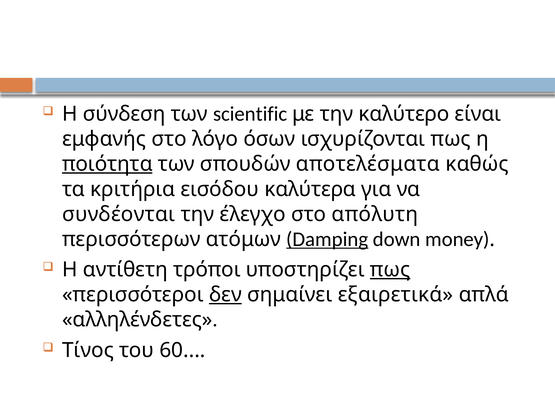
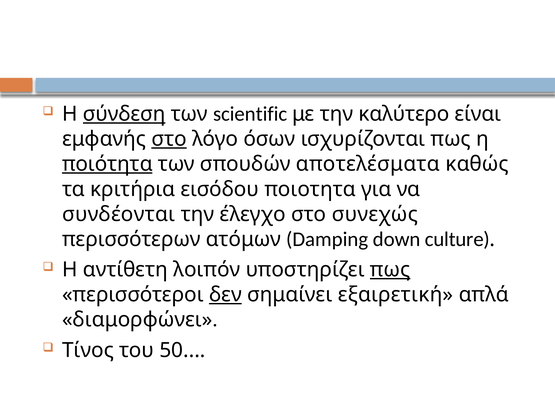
σύνδεση underline: none -> present (124, 114)
στο underline: none -> present (169, 139)
καλύτερα: καλύτερα -> ποιοτητα (310, 189)
απόλυτη: απόλυτη -> συνεχώς (375, 214)
Damping underline: present -> none (327, 239)
money: money -> culture (457, 239)
τρόποι: τρόποι -> λοιπόν (207, 269)
εξαιρετικά: εξαιρετικά -> εξαιρετική (395, 294)
αλληλένδετες: αλληλένδετες -> διαμορφώνει (137, 319)
60: 60 -> 50 (182, 350)
